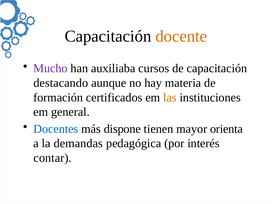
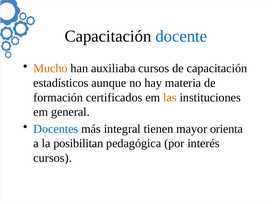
docente colour: orange -> blue (181, 36)
Mucho colour: purple -> orange (50, 68)
destacando: destacando -> estadísticos (61, 83)
dispone: dispone -> integral (122, 129)
demandas: demandas -> posibilitan (78, 143)
contar: contar -> cursos (53, 158)
